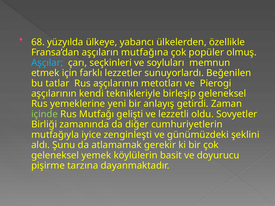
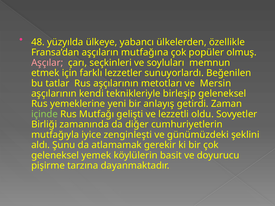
68: 68 -> 48 (38, 42)
Aşçılar colour: light blue -> pink (47, 63)
Pierogi: Pierogi -> Mersin (216, 83)
